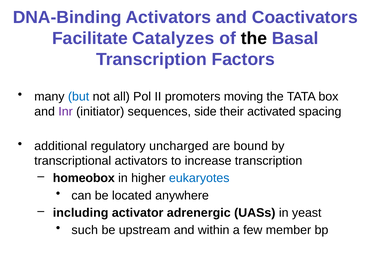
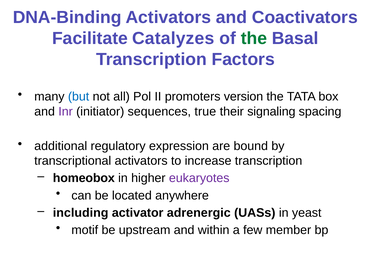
the colour: black -> green (254, 38)
moving: moving -> version (243, 97)
side: side -> true (205, 112)
activated: activated -> signaling (271, 112)
uncharged: uncharged -> expression (179, 146)
eukaryotes colour: blue -> purple (199, 178)
such: such -> motif (85, 230)
